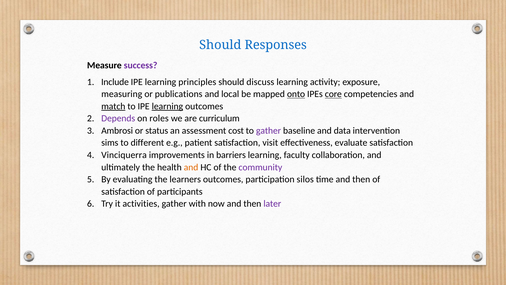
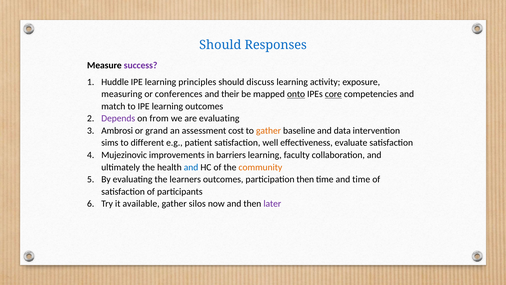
Include: Include -> Huddle (115, 82)
publications: publications -> conferences (179, 94)
local: local -> their (230, 94)
match underline: present -> none (113, 106)
learning underline: present -> none (167, 106)
roles: roles -> from (159, 118)
are curriculum: curriculum -> evaluating (219, 118)
status: status -> grand (157, 130)
gather colour: purple -> orange (268, 130)
visit: visit -> well (270, 143)
Vinciquerra: Vinciquerra -> Mujezinovic (124, 155)
and colour: orange -> blue (191, 167)
community colour: purple -> orange (260, 167)
participation silos: silos -> then (305, 179)
time and then: then -> time (361, 179)
activities: activities -> available (141, 204)
with: with -> silos (197, 204)
